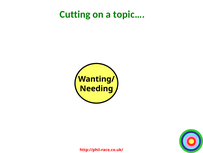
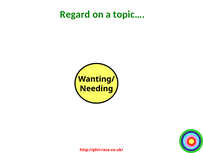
Cutting: Cutting -> Regard (75, 14)
